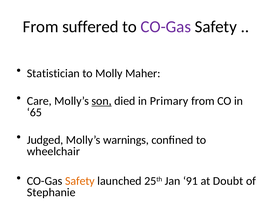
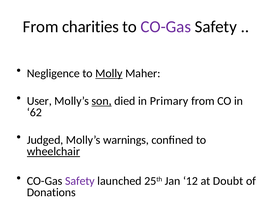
suffered: suffered -> charities (90, 27)
Statistician: Statistician -> Negligence (53, 73)
Molly underline: none -> present (109, 73)
Care: Care -> User (39, 101)
65: 65 -> 62 (34, 112)
wheelchair underline: none -> present (53, 151)
Safety colour: orange -> purple (80, 181)
91: 91 -> 12 (191, 181)
Stephanie: Stephanie -> Donations (51, 192)
